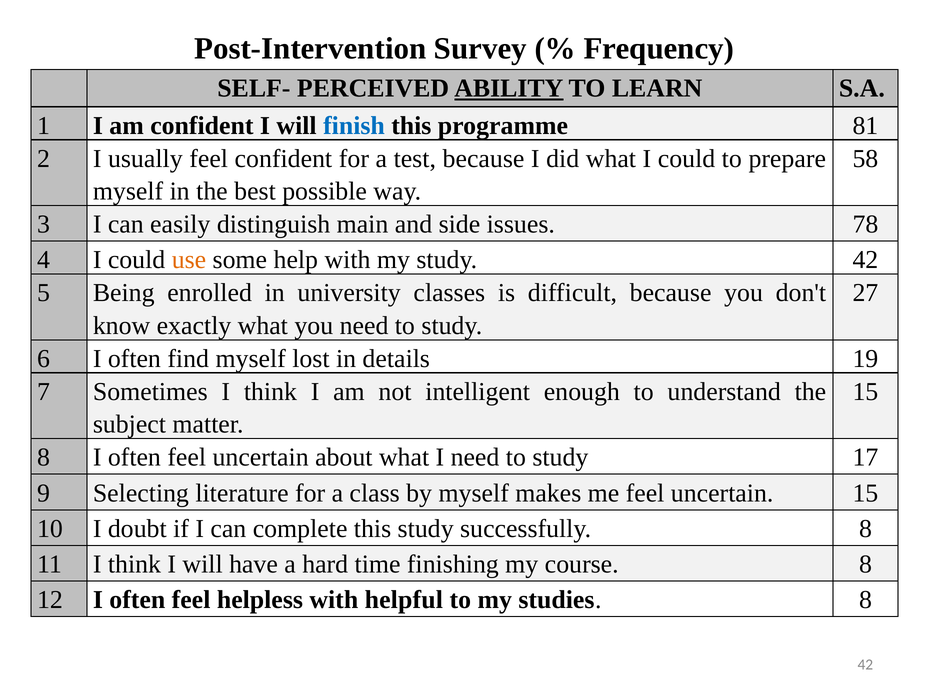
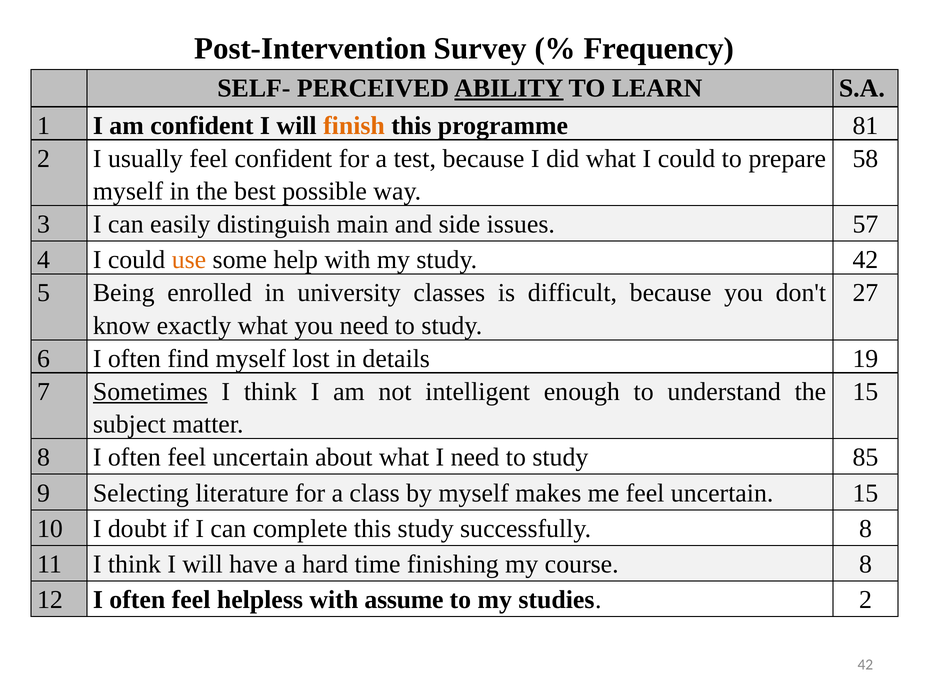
finish colour: blue -> orange (354, 126)
78: 78 -> 57 (865, 225)
Sometimes underline: none -> present (150, 392)
17: 17 -> 85 (865, 458)
helpful: helpful -> assume (404, 601)
studies 8: 8 -> 2 (865, 601)
